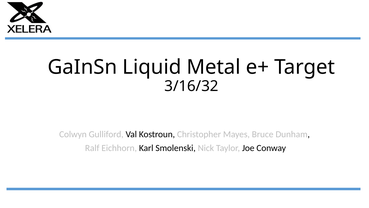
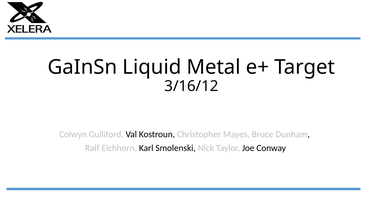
3/16/32: 3/16/32 -> 3/16/12 (191, 86)
